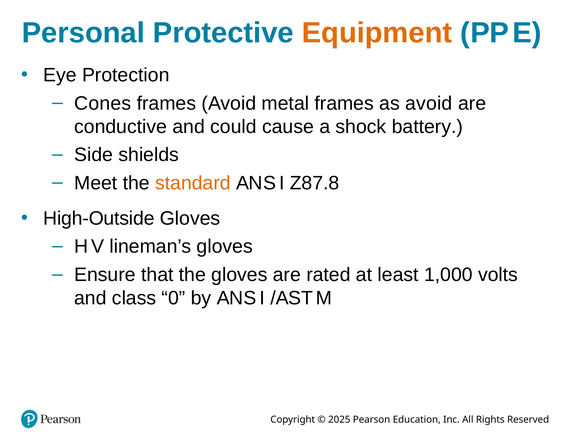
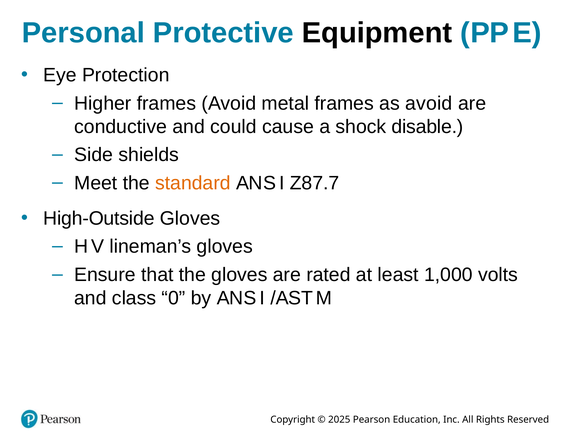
Equipment colour: orange -> black (377, 33)
Cones: Cones -> Higher (103, 103)
battery: battery -> disable (427, 127)
Z87.8: Z87.8 -> Z87.7 (315, 183)
